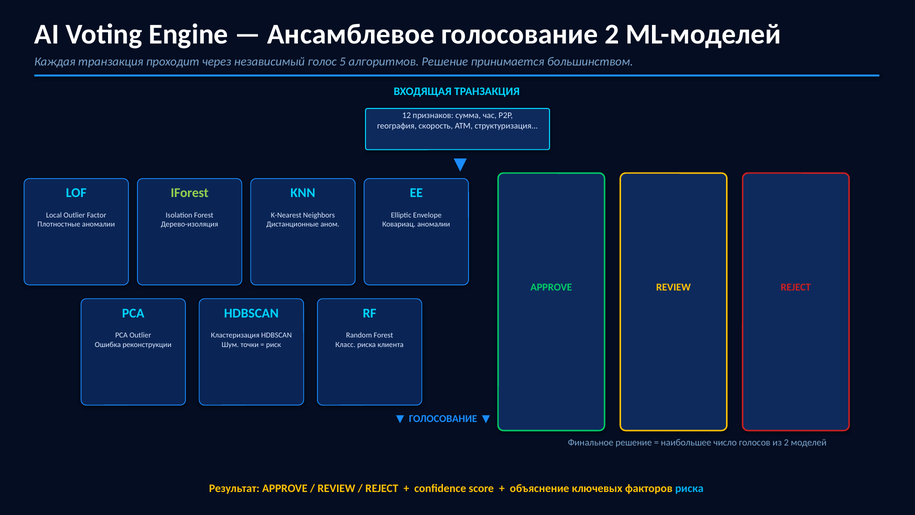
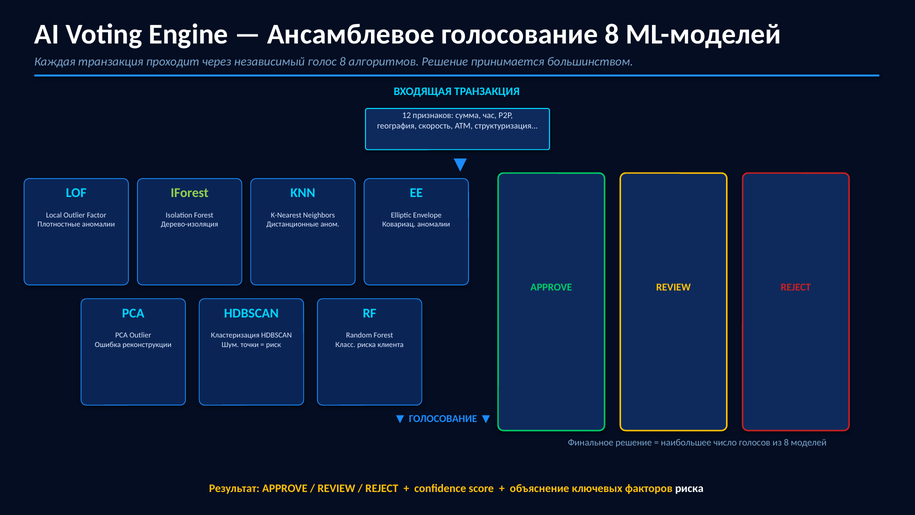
голосование 2: 2 -> 8 (612, 34)
голос 5: 5 -> 8 (343, 62)
из 2: 2 -> 8 (786, 443)
риска colour: light blue -> white (689, 489)
